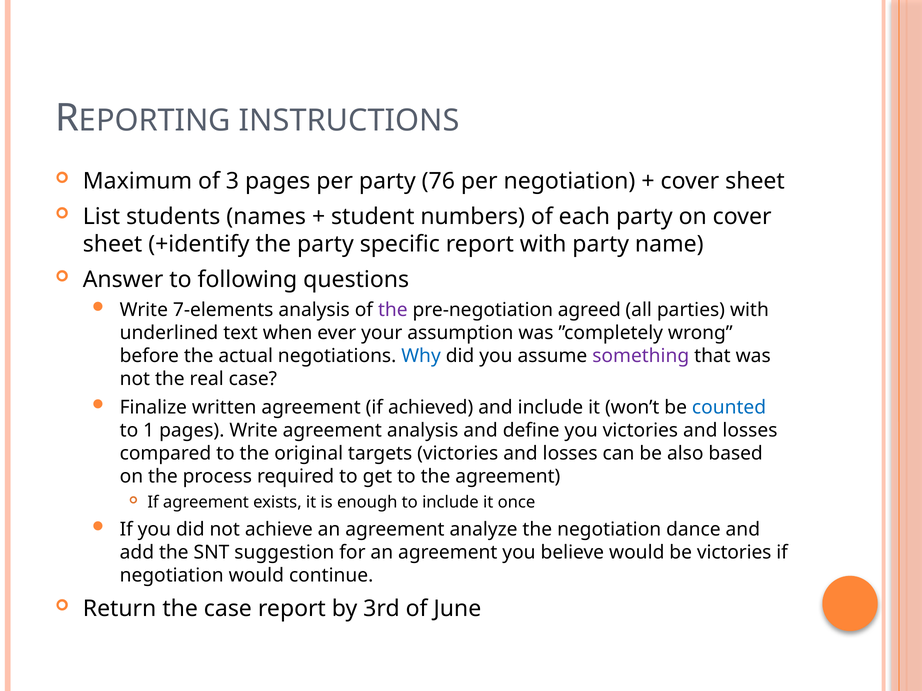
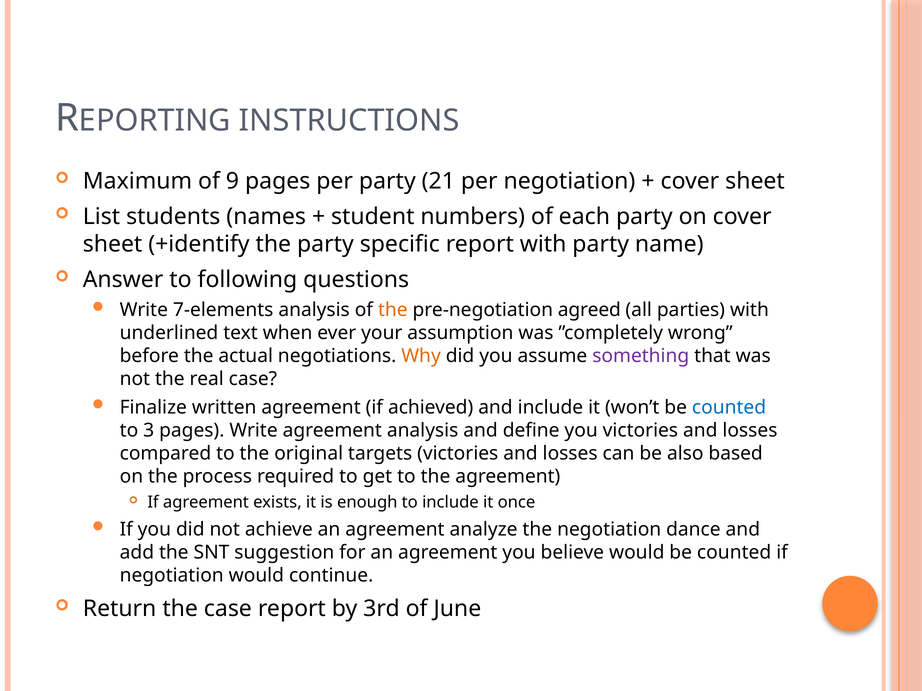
3: 3 -> 9 (232, 181)
76: 76 -> 21 (438, 181)
the colour: purple -> orange (393, 310)
Why colour: blue -> orange (421, 356)
1: 1 -> 3 (149, 431)
would be victories: victories -> counted (734, 553)
